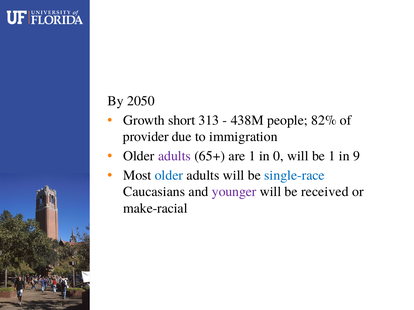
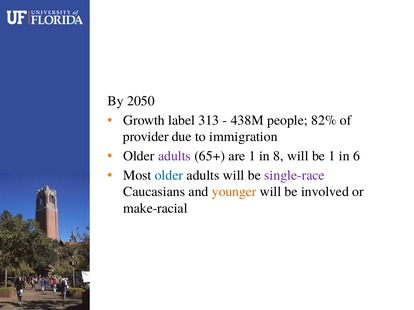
short: short -> label (182, 120)
0: 0 -> 8 (279, 156)
9: 9 -> 6 (356, 156)
single-race colour: blue -> purple (295, 176)
younger colour: purple -> orange (234, 192)
received: received -> involved (325, 192)
